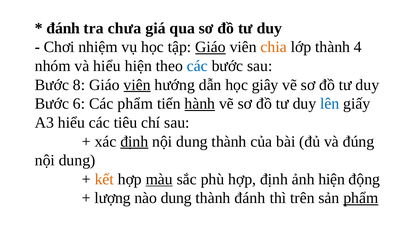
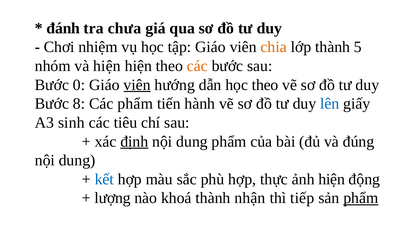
Giáo underline: present -> none (211, 47)
4: 4 -> 5 (358, 47)
và hiểu: hiểu -> hiện (107, 66)
các colour: blue -> orange (197, 66)
8: 8 -> 0 (79, 85)
học giây: giây -> theo (265, 85)
6: 6 -> 8 (79, 104)
hành underline: present -> none (200, 104)
A3 hiểu: hiểu -> sinh (71, 122)
nội dung thành: thành -> phẩm (229, 141)
kết colour: orange -> blue (104, 179)
màu underline: present -> none (159, 179)
hợp định: định -> thực (274, 179)
nào dung: dung -> khoá (176, 198)
thành đánh: đánh -> nhận (250, 198)
trên: trên -> tiếp (302, 198)
